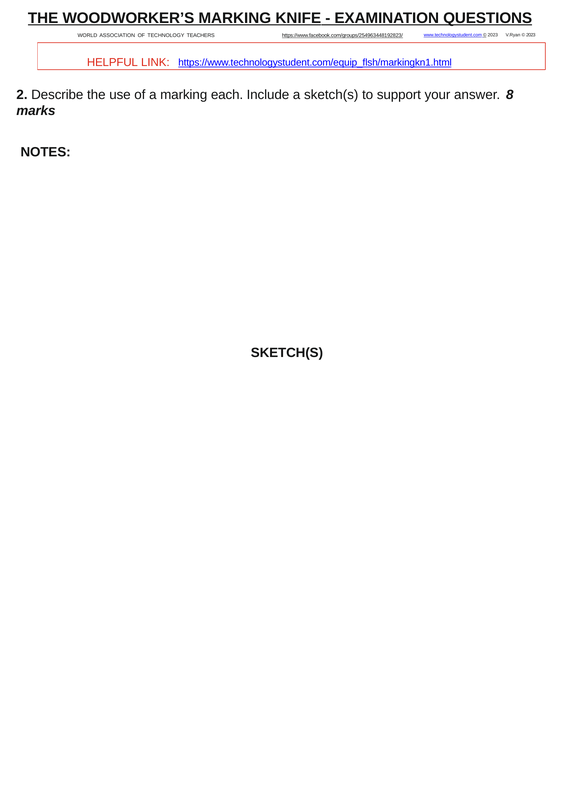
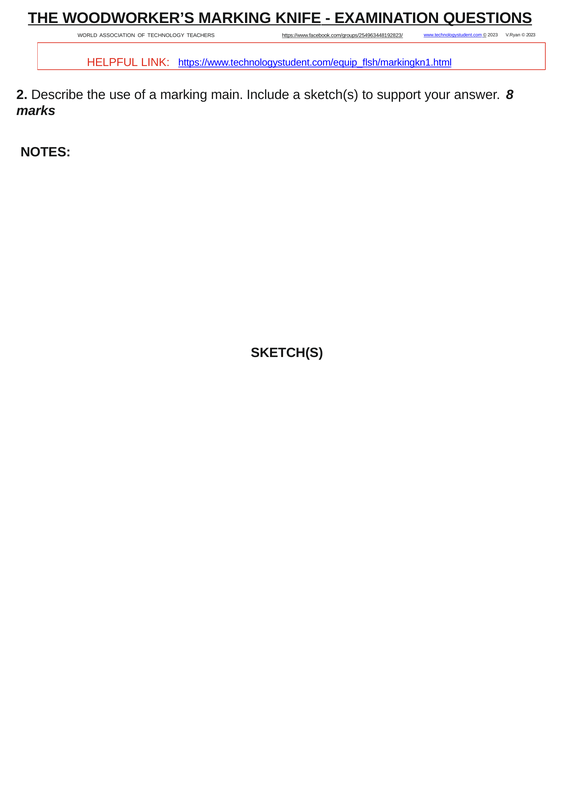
each: each -> main (227, 95)
